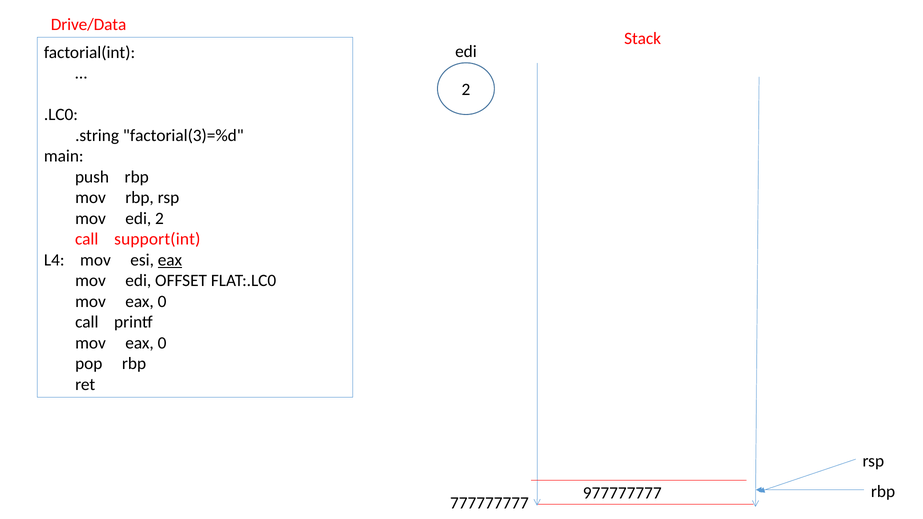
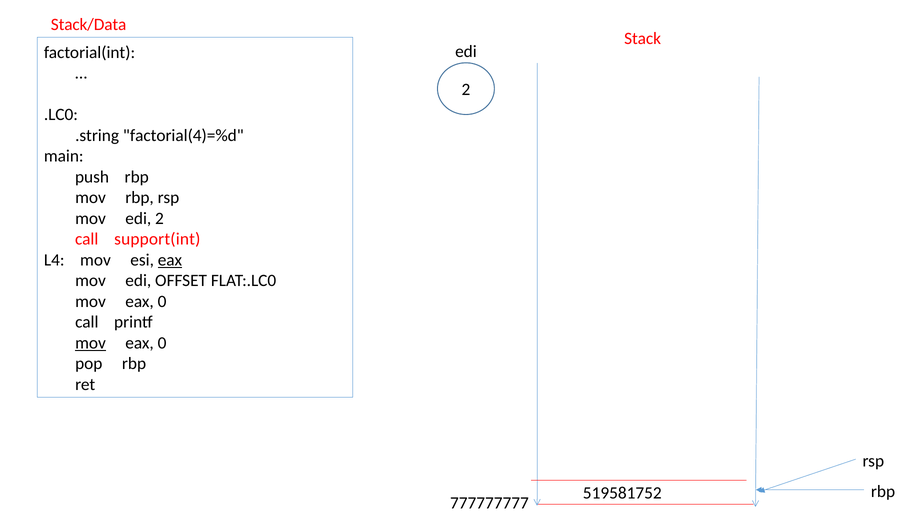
Drive/Data: Drive/Data -> Stack/Data (89, 24)
factorial(3)=%d: factorial(3)=%d -> factorial(4)=%d (183, 135)
mov underline: none -> present (91, 343)
977777777: 977777777 -> 519581752 (622, 493)
